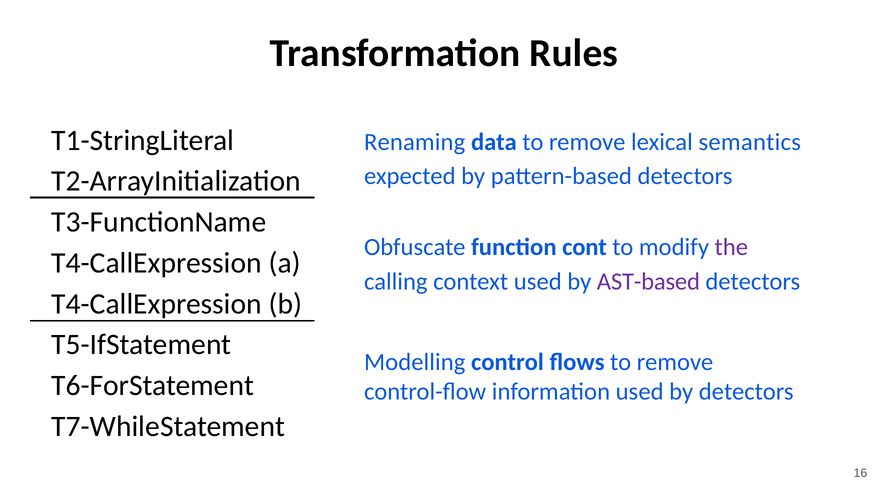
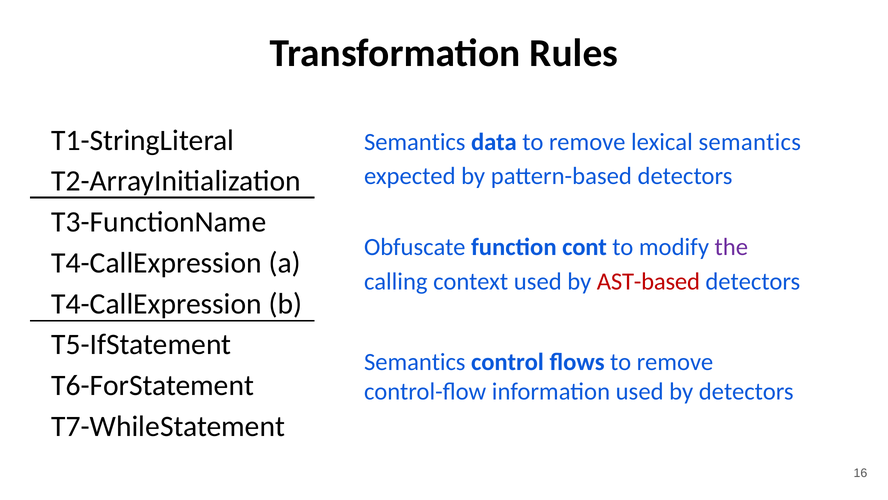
Renaming: Renaming -> Semantics (415, 142)
AST-based colour: purple -> red (648, 281)
Modelling: Modelling -> Semantics (415, 362)
